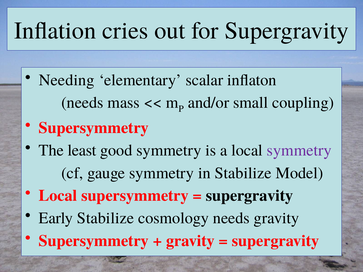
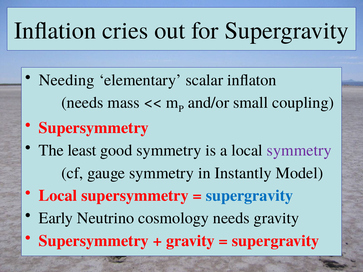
in Stabilize: Stabilize -> Instantly (243, 173)
supergravity colour: black -> blue (250, 196)
Early Stabilize: Stabilize -> Neutrino (106, 218)
